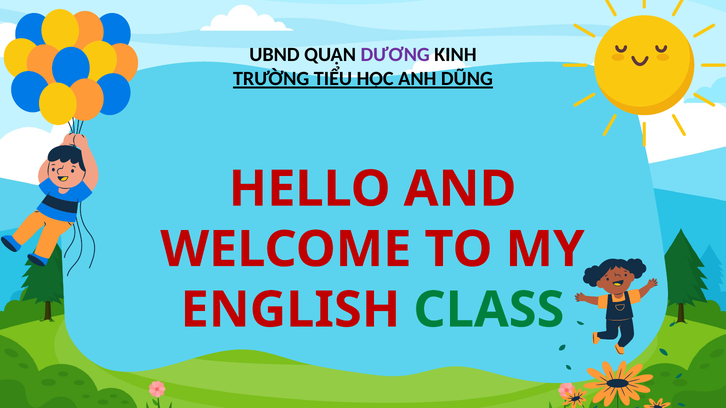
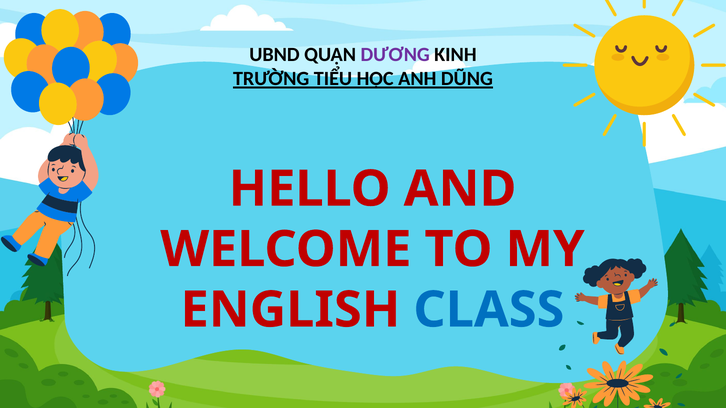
CLASS colour: green -> blue (489, 310)
